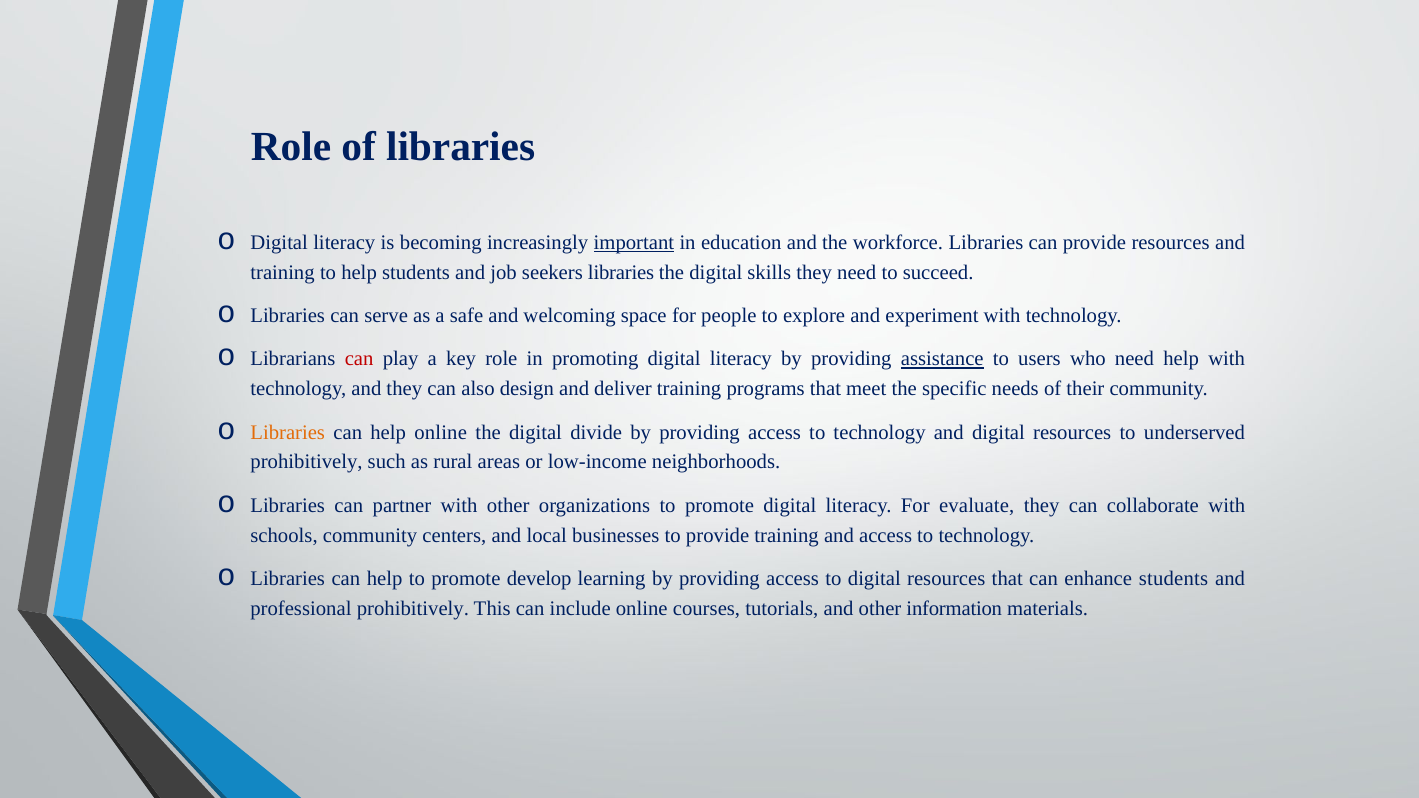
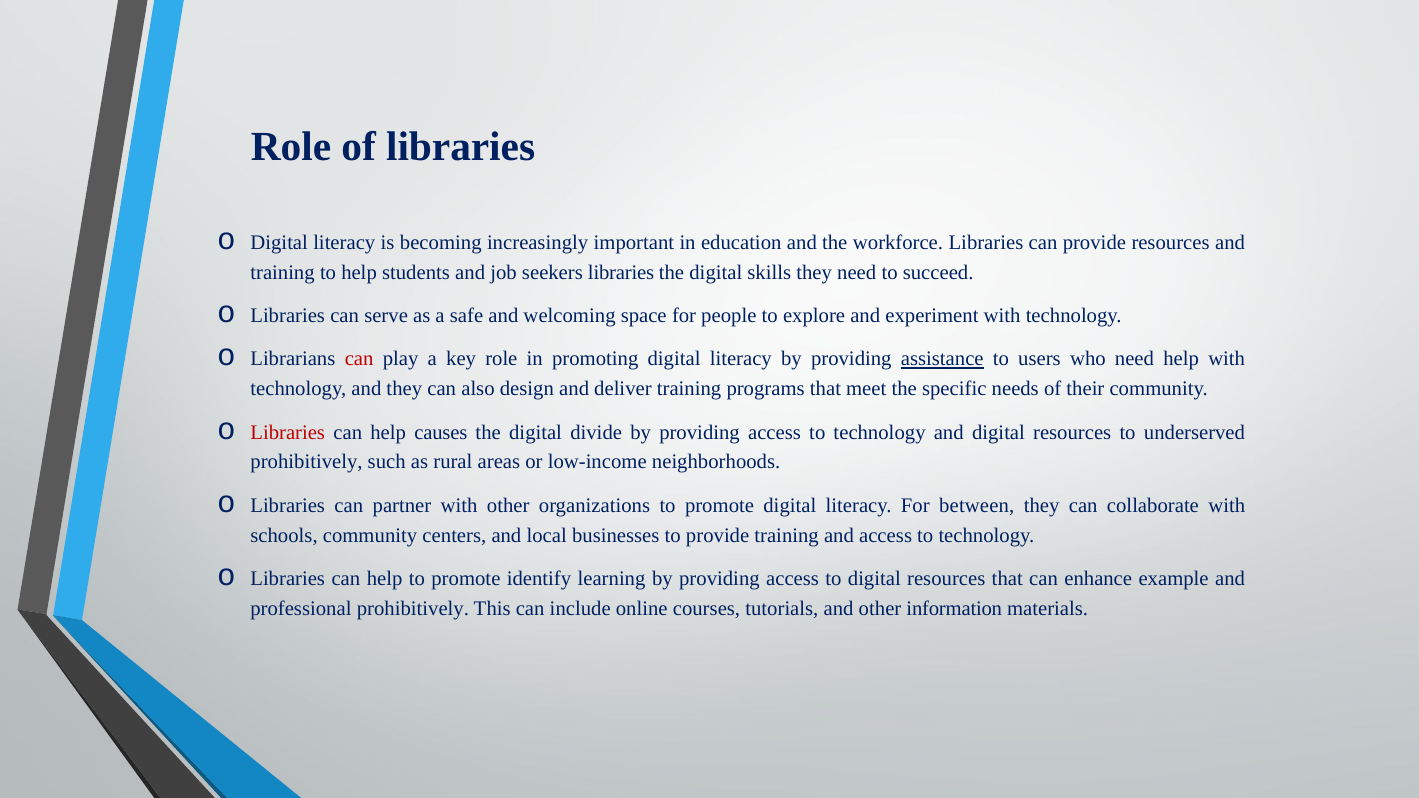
important underline: present -> none (634, 243)
Libraries colour: orange -> red (288, 432)
help online: online -> causes (441, 432)
evaluate: evaluate -> between (977, 506)
develop: develop -> identify (539, 579)
enhance students: students -> example (1174, 579)
